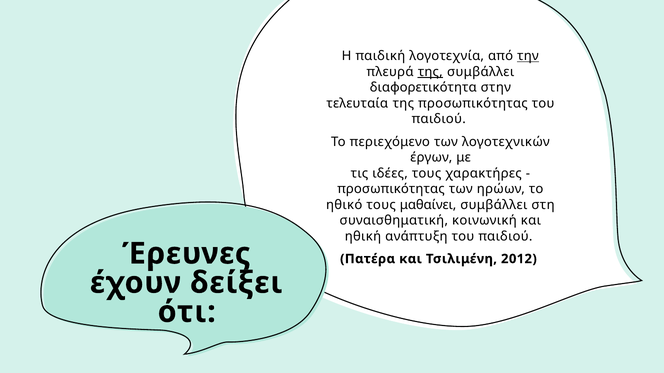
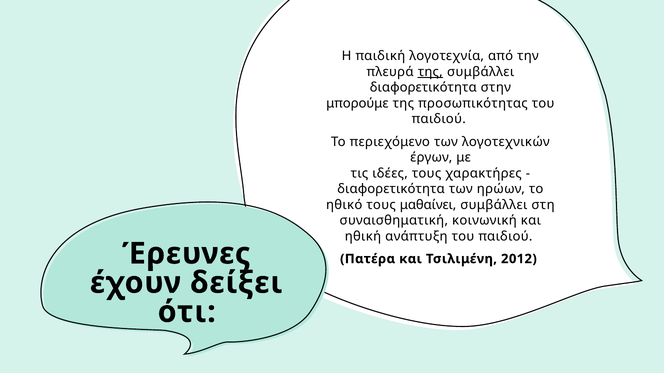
την underline: present -> none (528, 56)
τελευταία: τελευταία -> μπορούμε (357, 103)
προσωπικότητας: προσωπικότητας -> διαφορετικότητα (391, 189)
